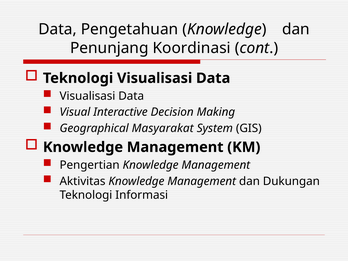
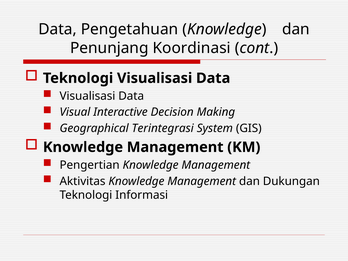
Masyarakat: Masyarakat -> Terintegrasi (163, 128)
